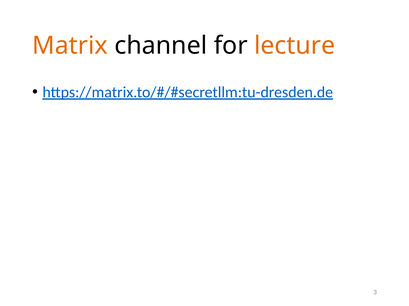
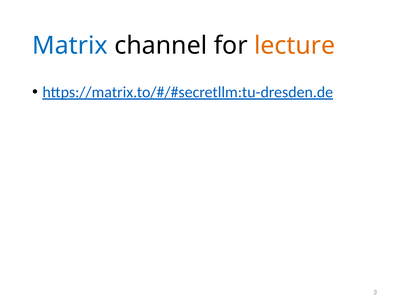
Matrix colour: orange -> blue (70, 46)
